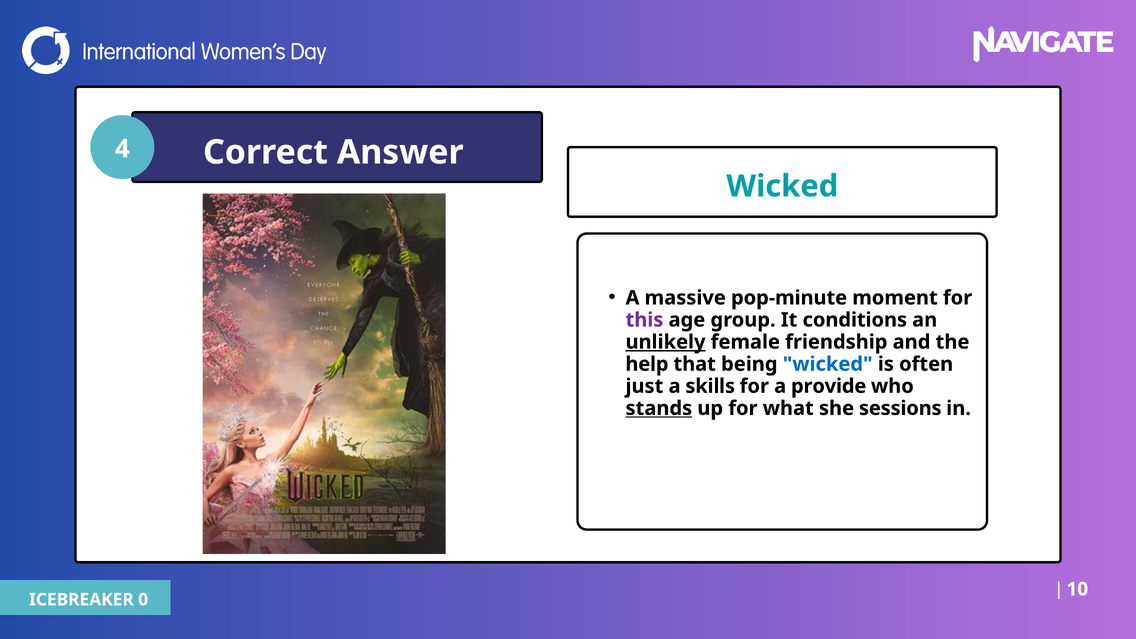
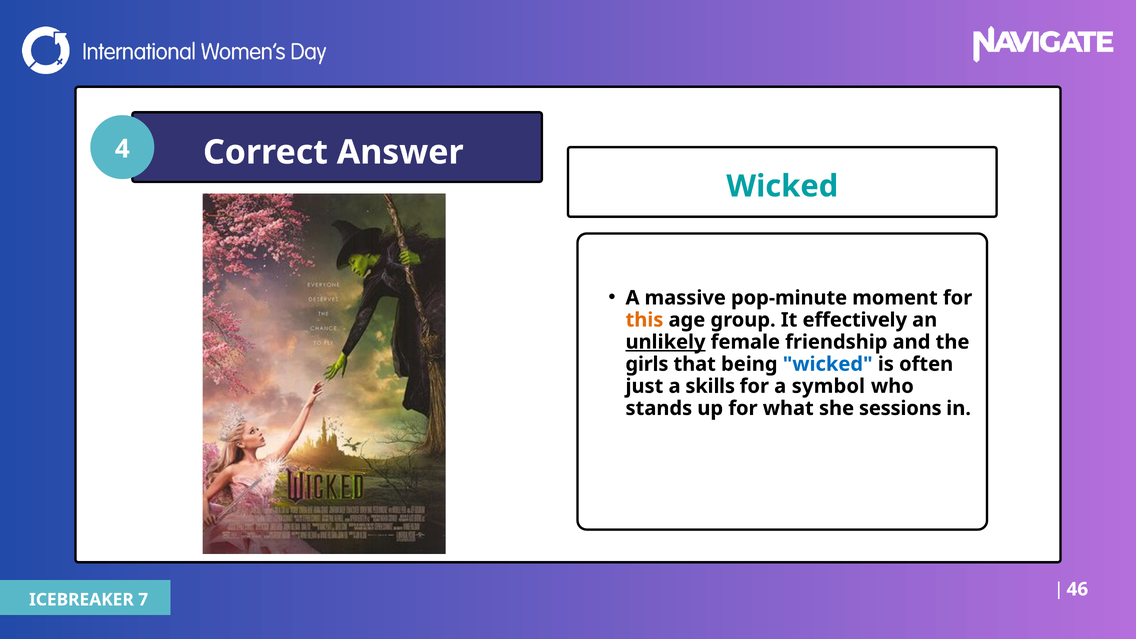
this colour: purple -> orange (644, 320)
conditions: conditions -> effectively (855, 320)
help: help -> girls (647, 364)
provide: provide -> symbol (828, 386)
stands underline: present -> none (659, 408)
10: 10 -> 46 (1077, 589)
0: 0 -> 7 (143, 600)
